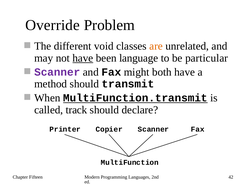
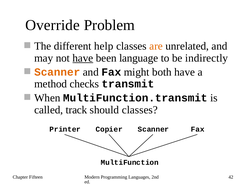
void: void -> help (104, 46)
particular: particular -> indirectly (207, 58)
Scanner colour: purple -> orange (57, 72)
method should: should -> checks (84, 84)
MultiFunction.transmit underline: present -> none (135, 98)
should declare: declare -> classes (140, 109)
